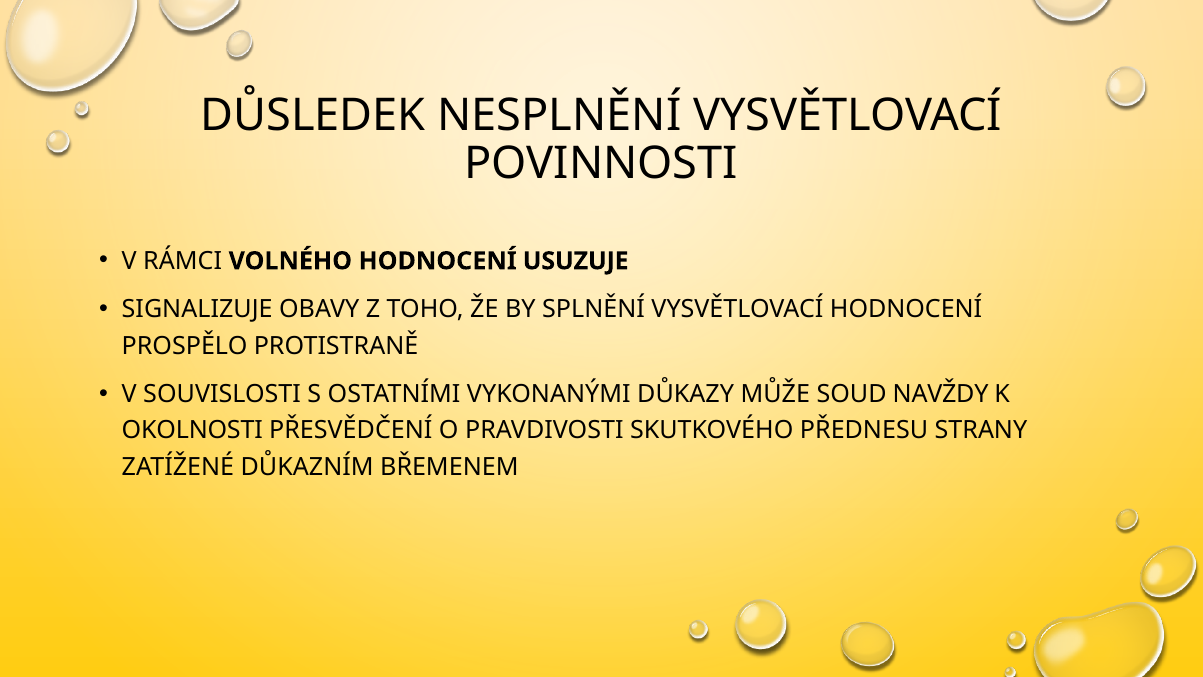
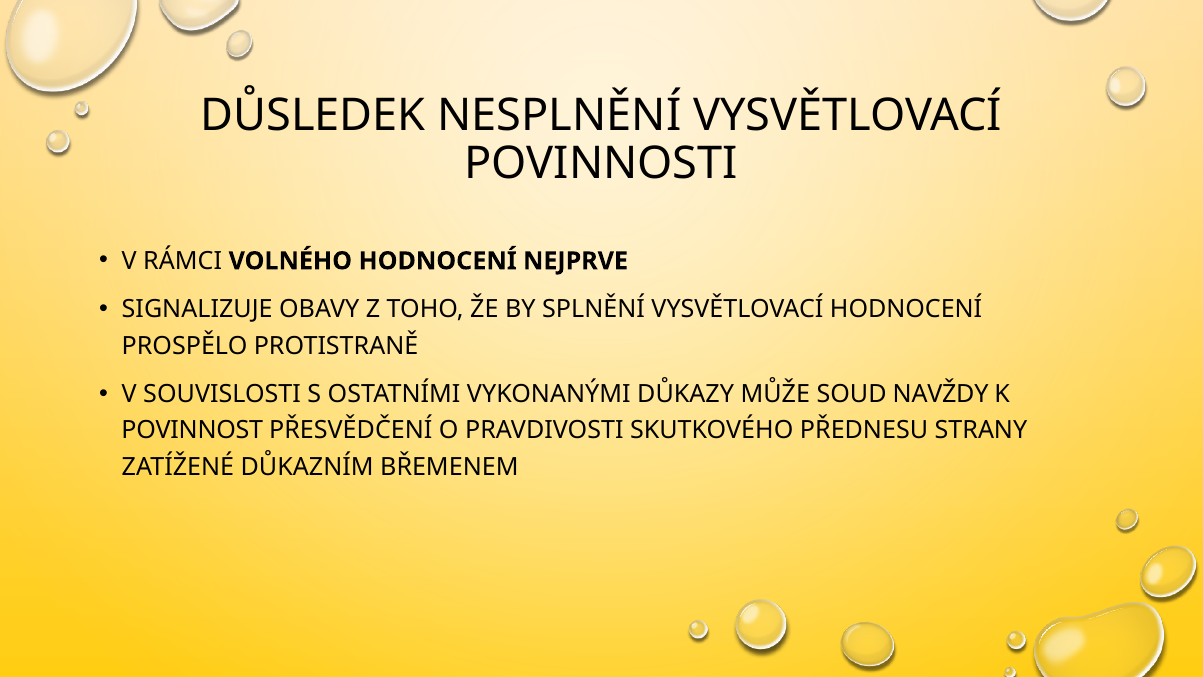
USUZUJE: USUZUJE -> NEJPRVE (576, 261)
OKOLNOSTI: OKOLNOSTI -> POVINNOST (192, 430)
